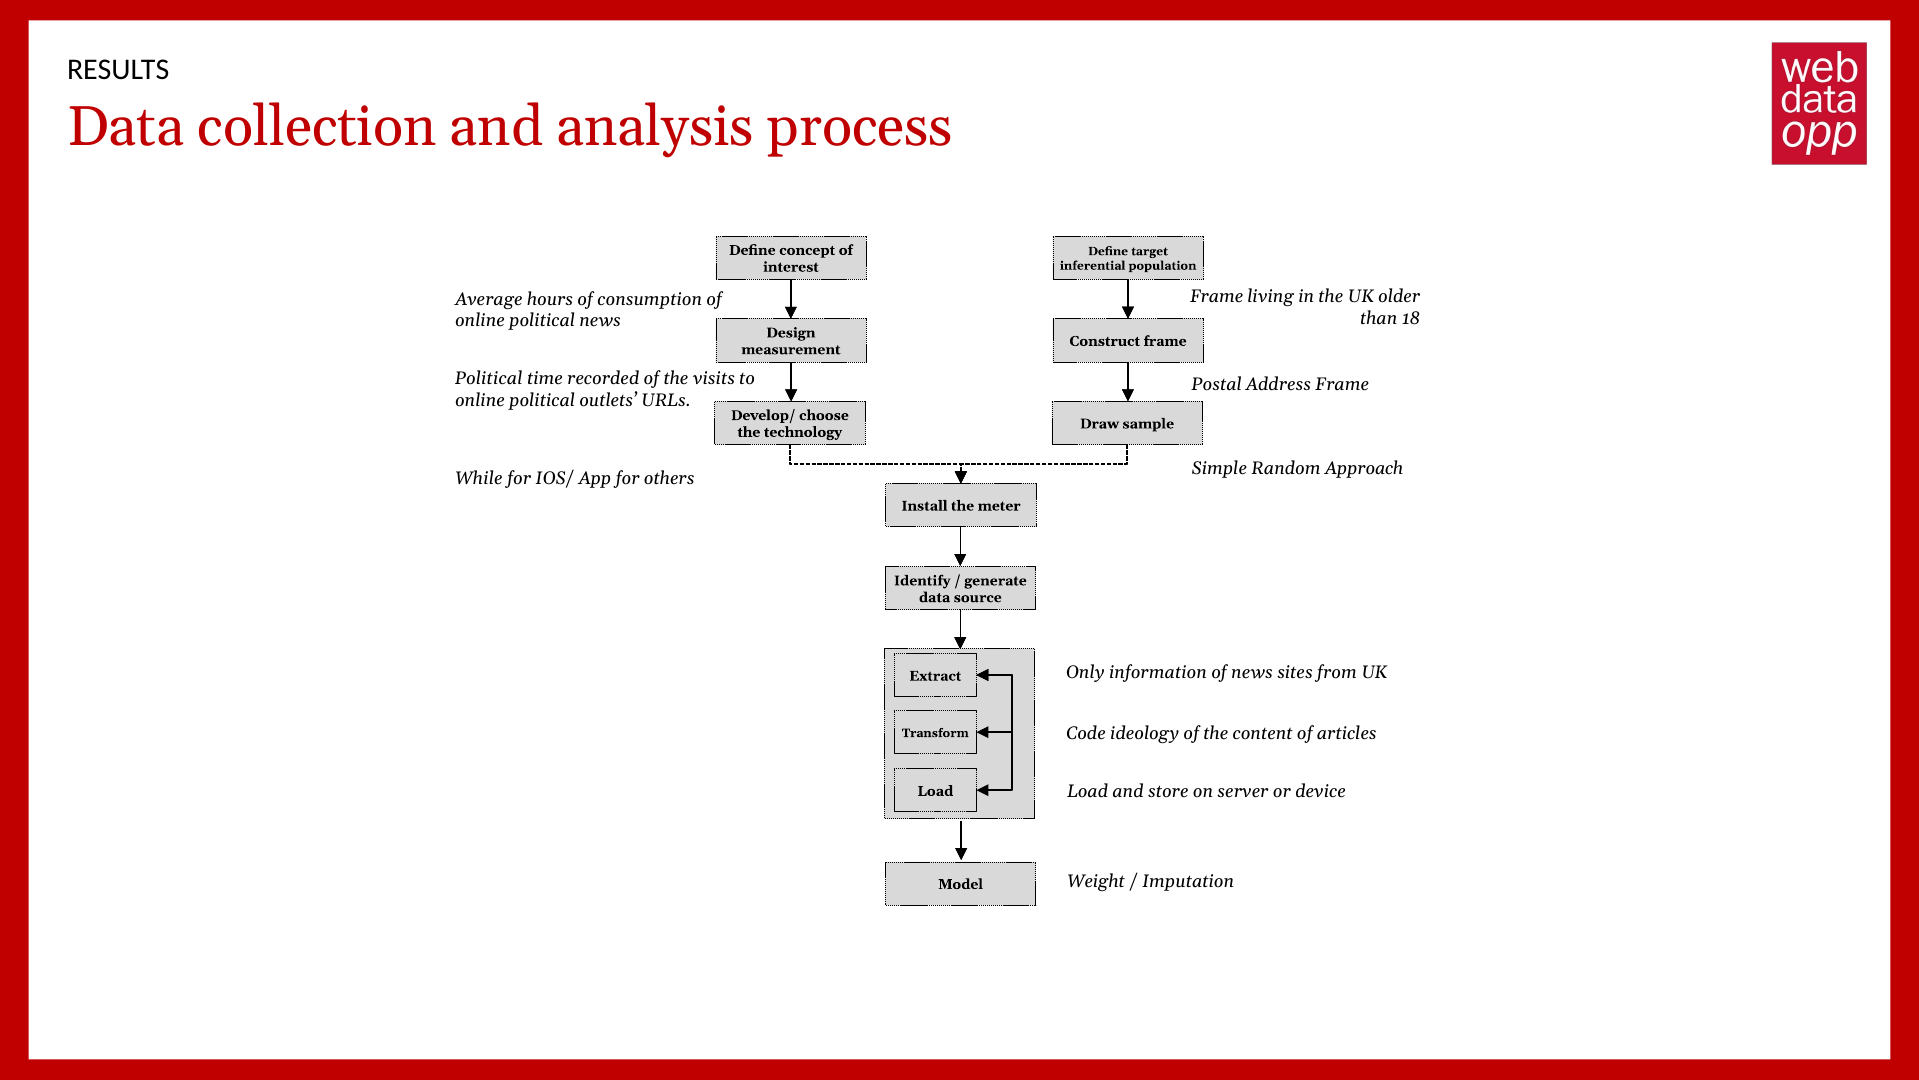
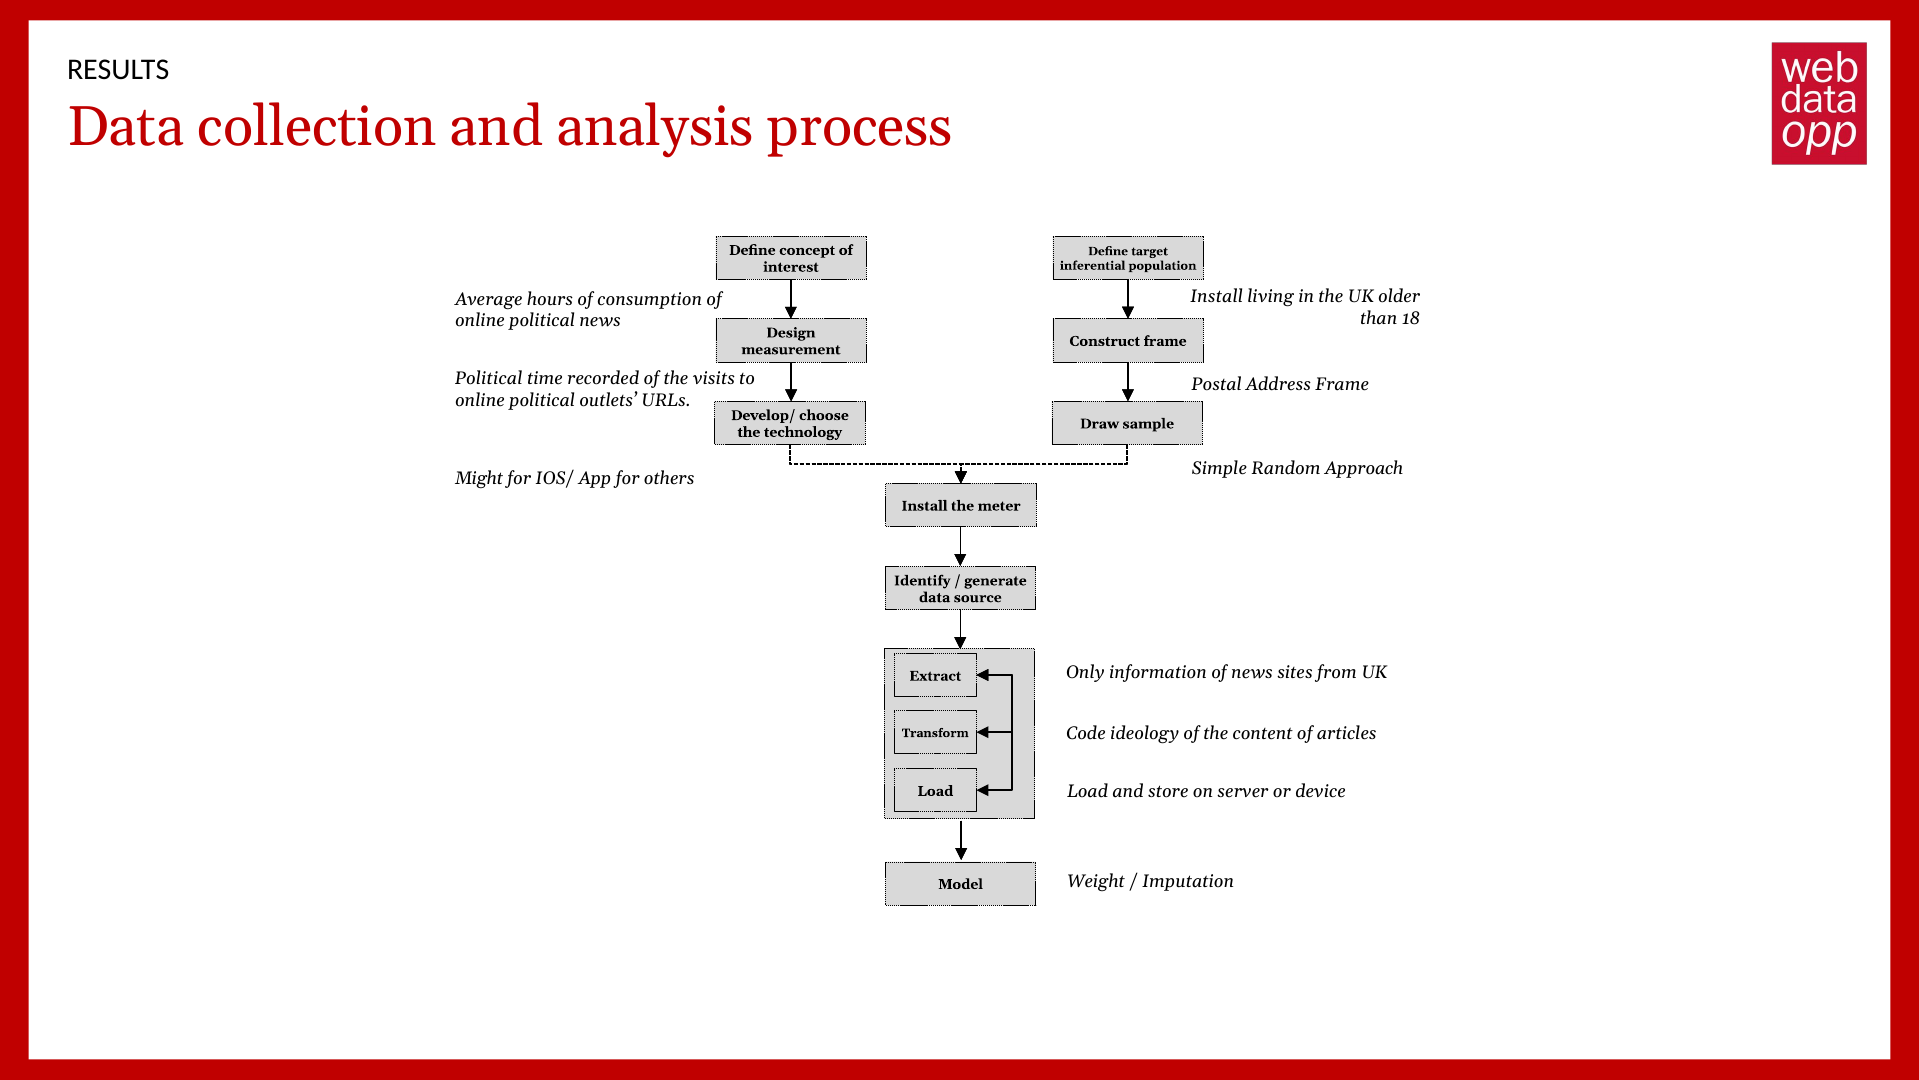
Frame: Frame -> Install (1217, 296)
While: While -> Might (479, 479)
